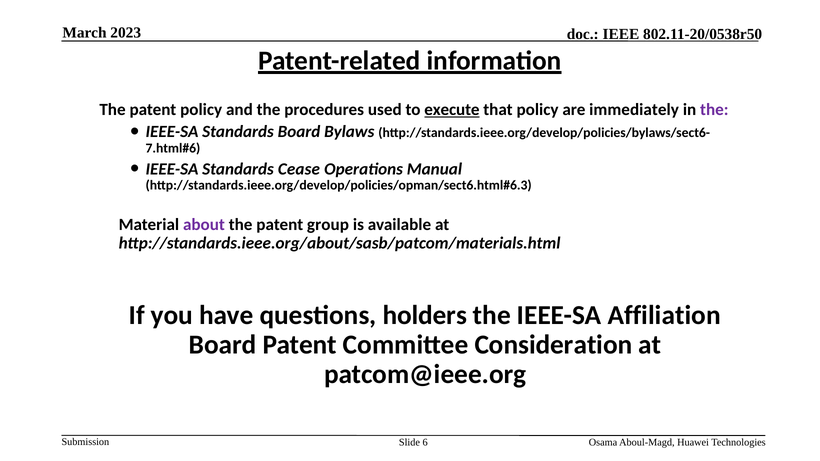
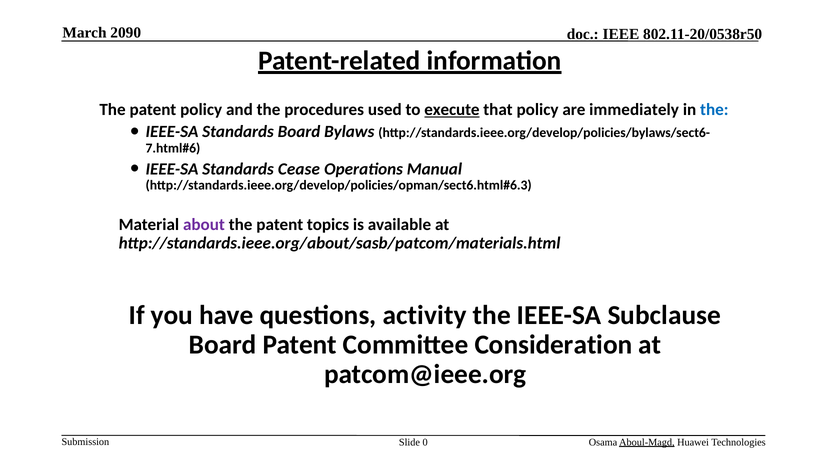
2023: 2023 -> 2090 (126, 33)
the colour: purple -> blue (714, 110)
group: group -> topics (328, 225)
holders: holders -> activity (425, 315)
Affiliation: Affiliation -> Subclause (664, 315)
6: 6 -> 0 (425, 442)
Aboul-Magd underline: none -> present (647, 442)
